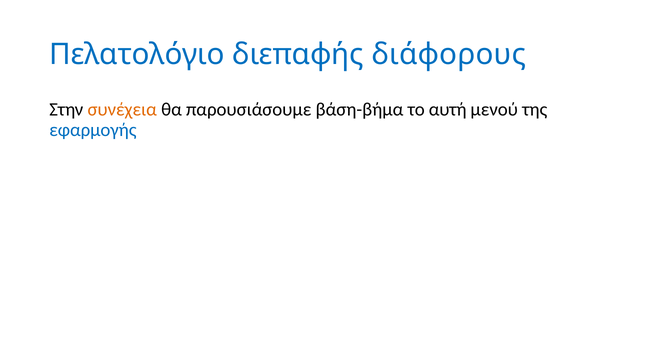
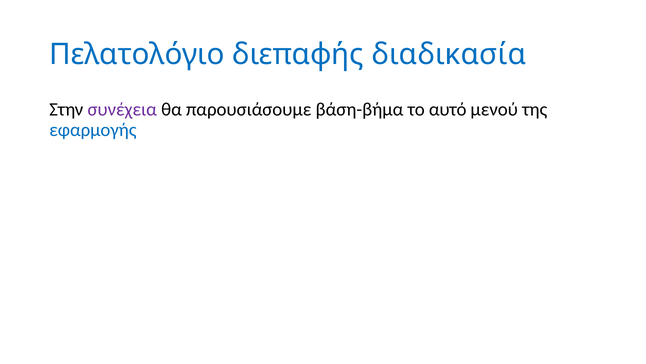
διάφορους: διάφορους -> διαδικασία (449, 54)
συνέχεια colour: orange -> purple (122, 109)
αυτή: αυτή -> αυτό (448, 109)
